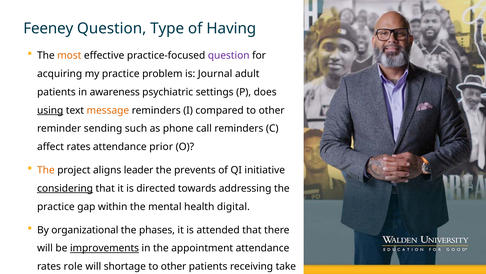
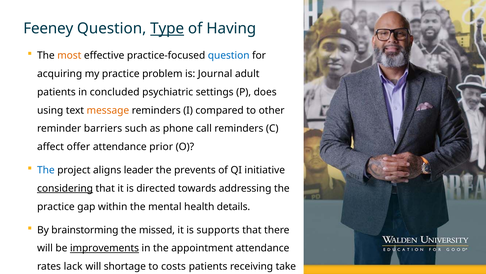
Type underline: none -> present (167, 29)
question colour: purple -> blue (229, 55)
awareness: awareness -> concluded (115, 92)
using underline: present -> none (50, 110)
sending: sending -> barriers (103, 128)
affect rates: rates -> offer (78, 147)
The colour: orange -> blue (46, 170)
digital: digital -> details (233, 206)
organizational: organizational -> brainstorming (85, 230)
phases: phases -> missed (157, 230)
attended: attended -> supports (218, 230)
role: role -> lack (73, 266)
other: other -> costs (173, 266)
